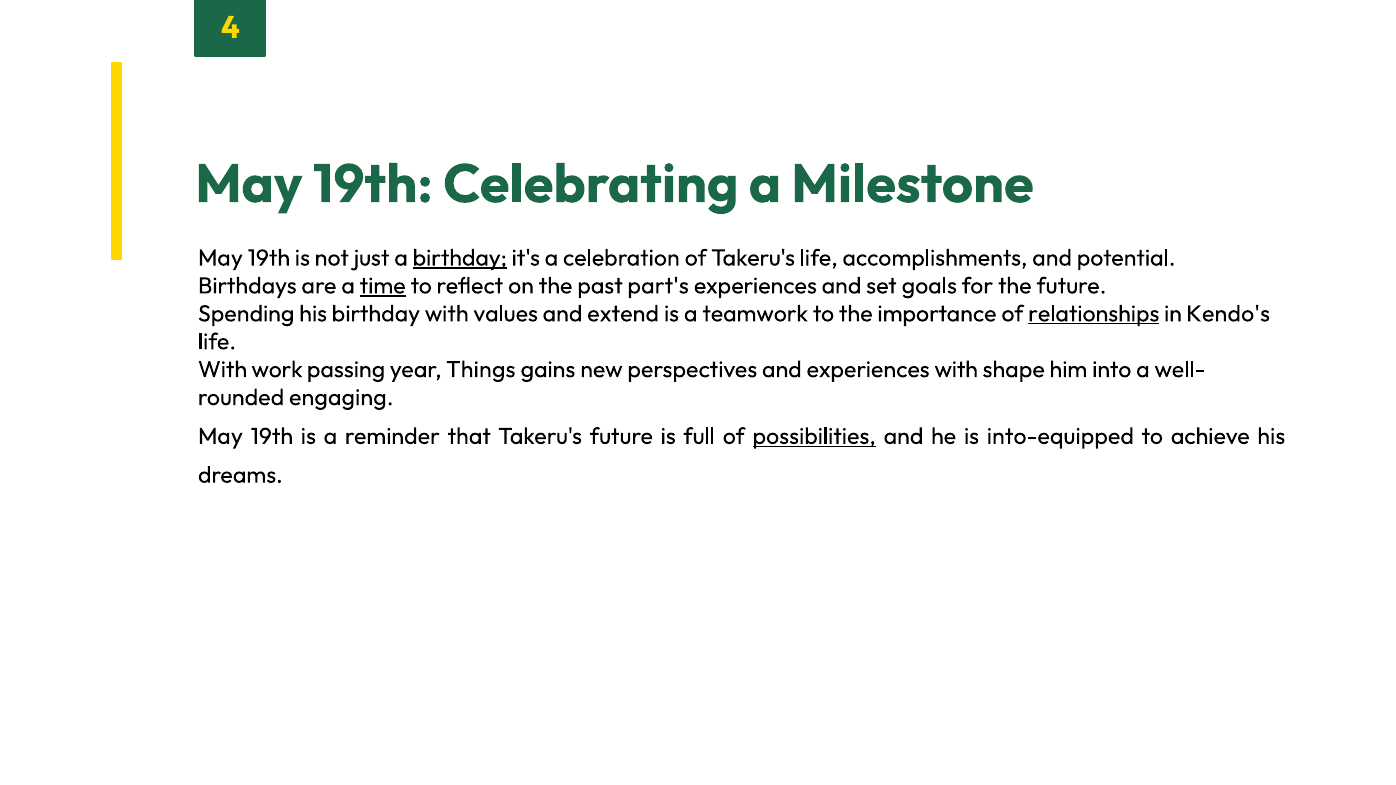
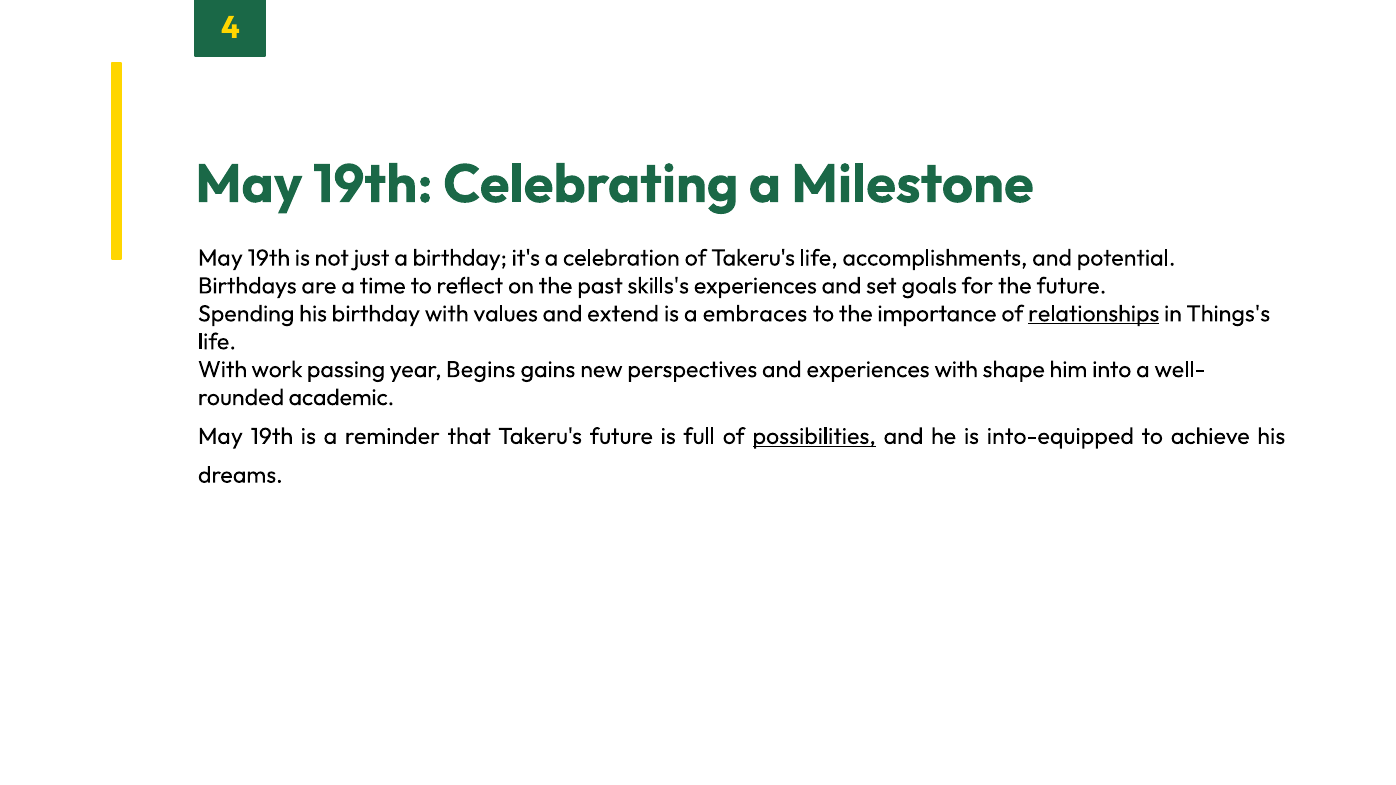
birthday underline: present -> none (460, 258)
time underline: present -> none (383, 286)
part's: part's -> skills's (658, 286)
teamwork: teamwork -> embraces (755, 314)
Kendo's: Kendo's -> Things's (1228, 314)
Things: Things -> Begins (481, 370)
engaging: engaging -> academic (341, 398)
